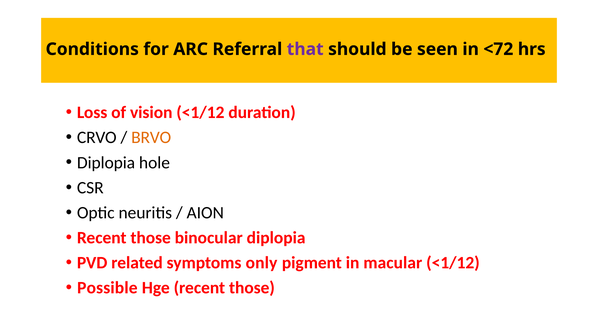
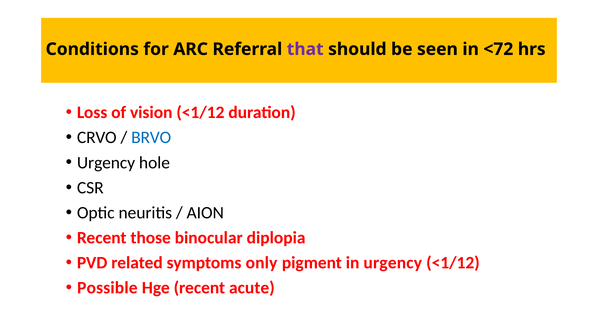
BRVO colour: orange -> blue (151, 138)
Diplopia: Diplopia -> Urgency (106, 163)
in macular: macular -> urgency (393, 263)
Hge recent those: those -> acute (252, 288)
